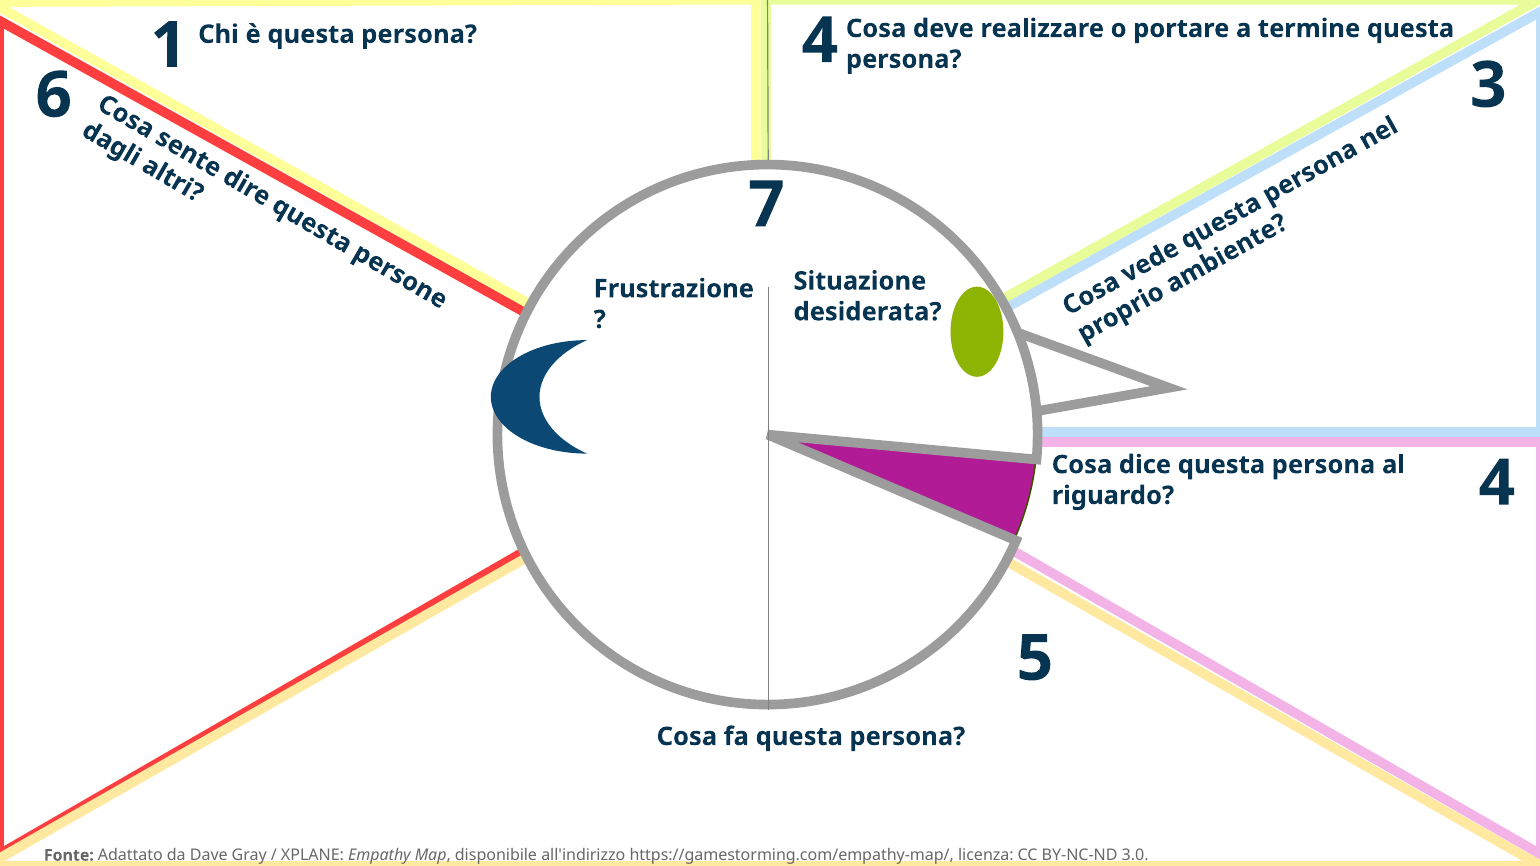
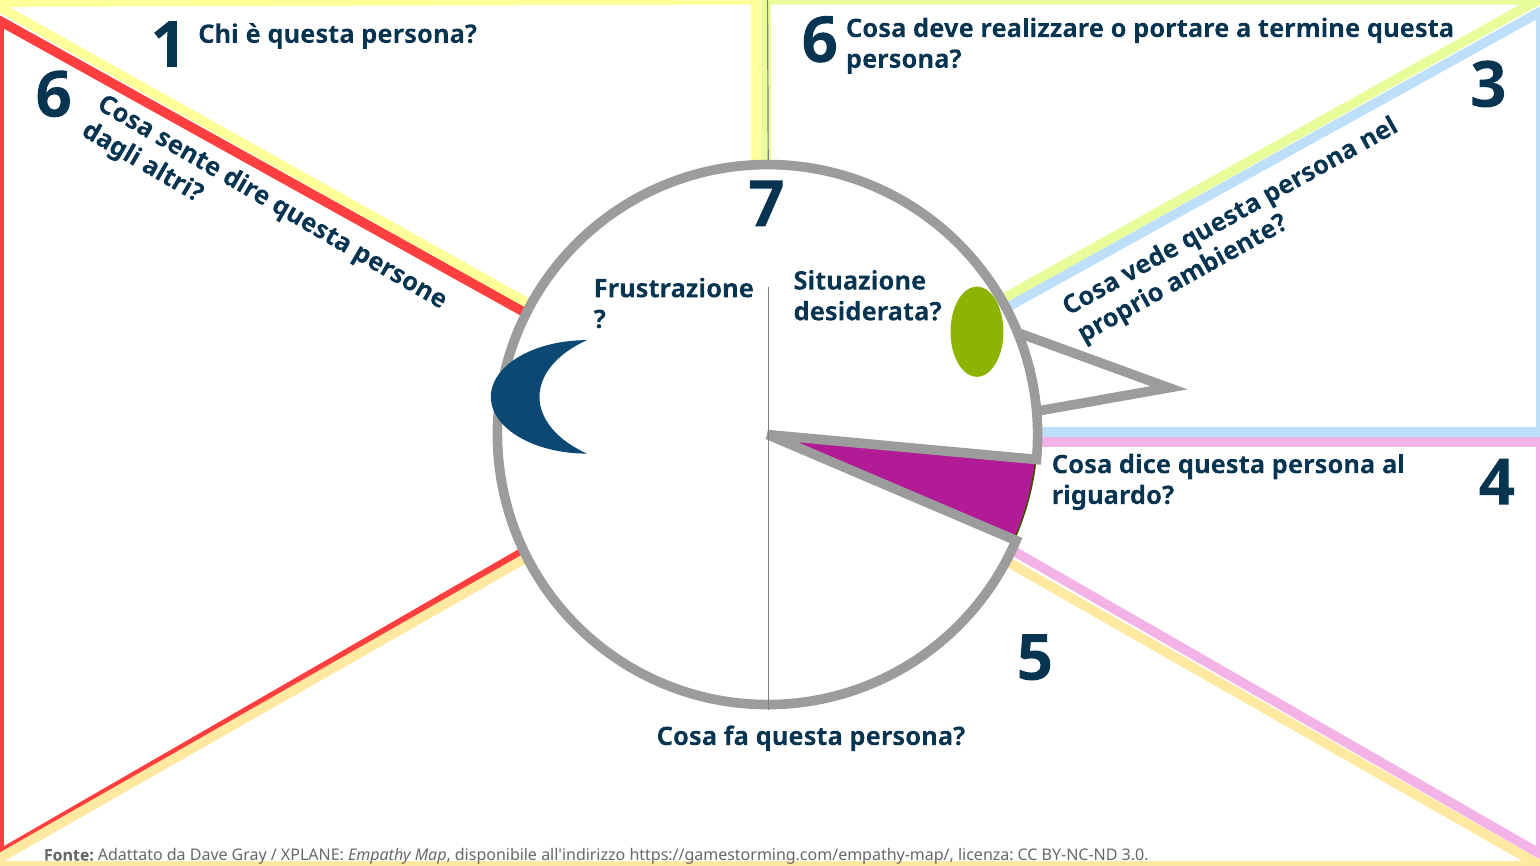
1 4: 4 -> 6 (820, 41)
